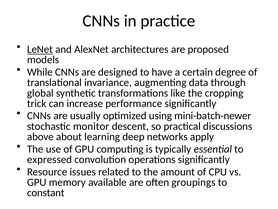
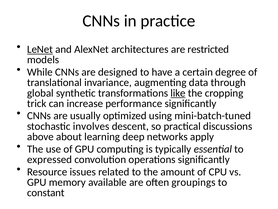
proposed: proposed -> restricted (208, 49)
like underline: none -> present (178, 93)
mini-batch-newer: mini-batch-newer -> mini-batch-tuned (213, 116)
monitor: monitor -> involves (91, 126)
